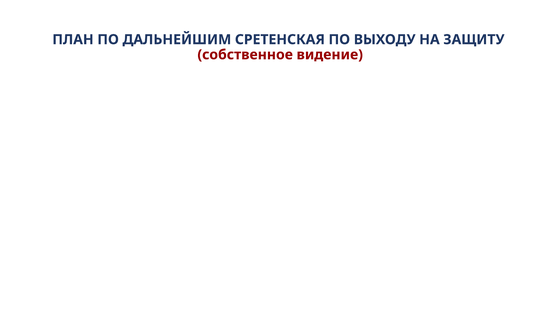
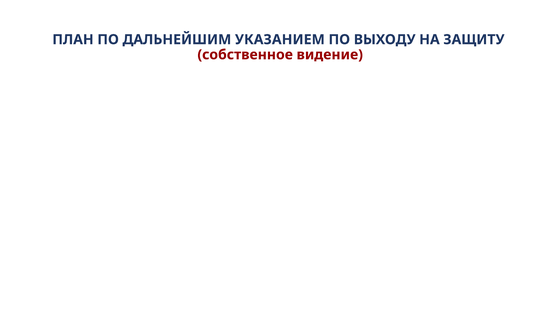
СРЕТЕНСКАЯ: СРЕТЕНСКАЯ -> УКАЗАНИЕМ (280, 40)
